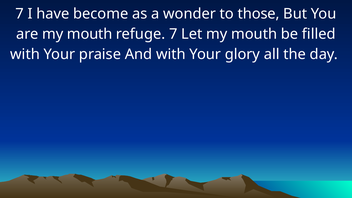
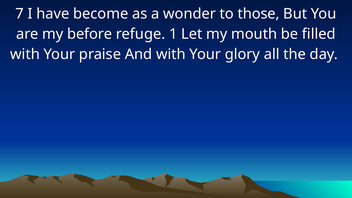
are my mouth: mouth -> before (90, 34)
refuge 7: 7 -> 1 (173, 34)
